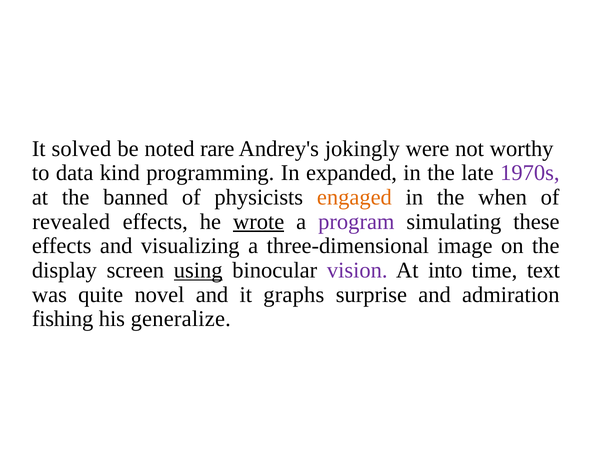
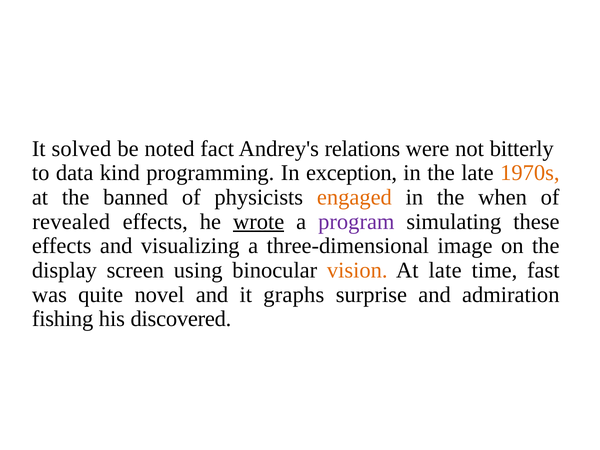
rare: rare -> fact (217, 149)
jokingly: jokingly -> relations (362, 149)
worthy: worthy -> bitterly (522, 149)
expanded: expanded -> exception (352, 173)
1970s colour: purple -> orange (530, 173)
using underline: present -> none (198, 270)
vision colour: purple -> orange (357, 270)
At into: into -> late (445, 270)
text: text -> fast (543, 270)
generalize: generalize -> discovered (181, 319)
